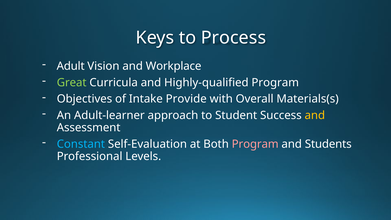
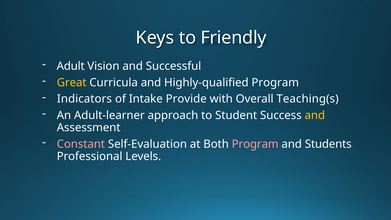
Process: Process -> Friendly (234, 38)
Workplace: Workplace -> Successful (173, 66)
Great colour: light green -> yellow (72, 83)
Objectives: Objectives -> Indicators (84, 99)
Materials(s: Materials(s -> Teaching(s (308, 99)
Constant colour: light blue -> pink (81, 144)
